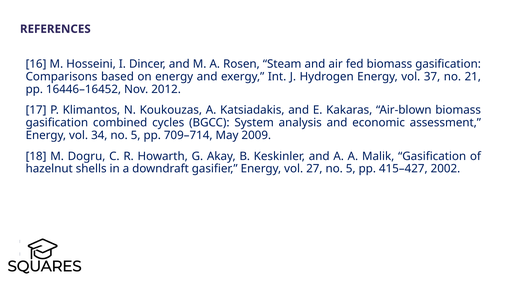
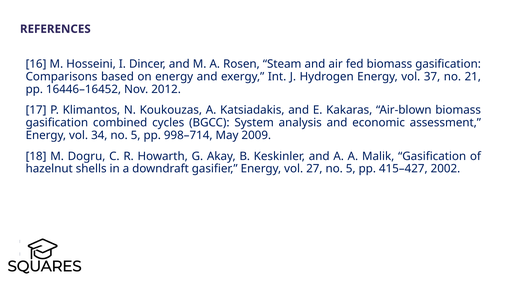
709–714: 709–714 -> 998–714 (188, 135)
